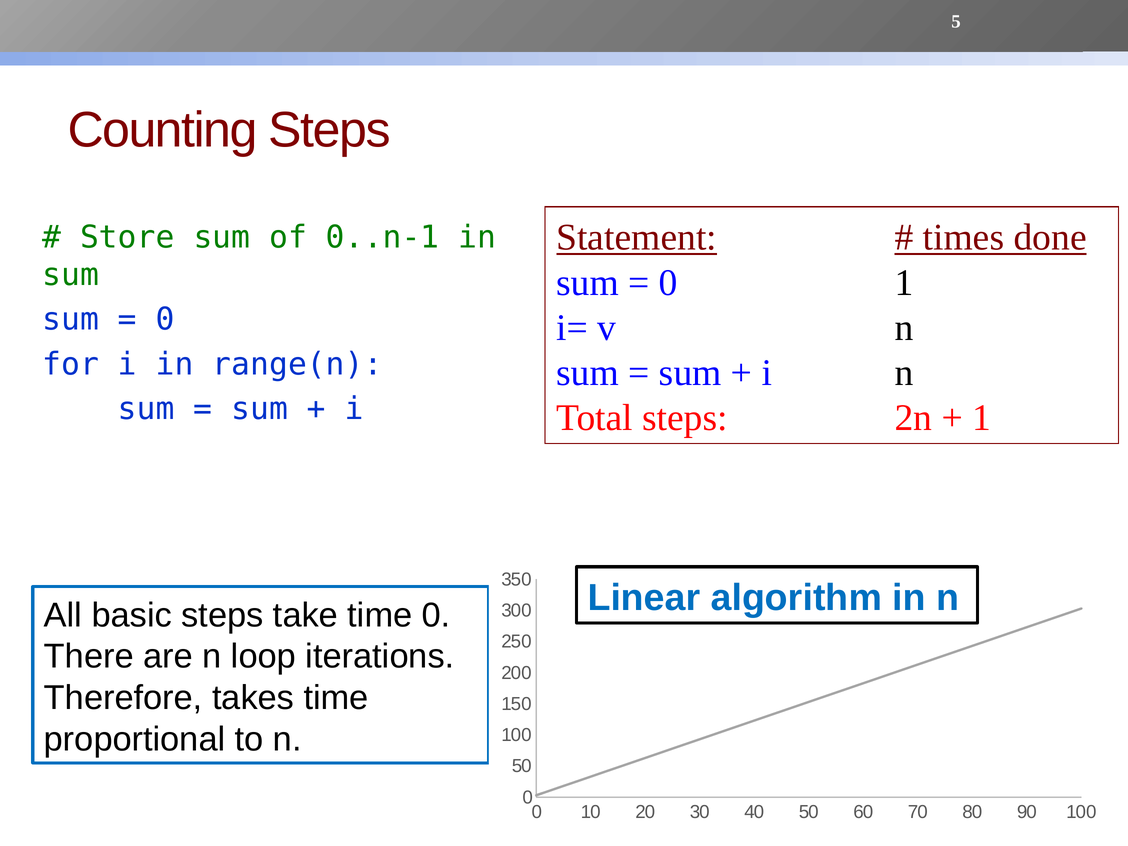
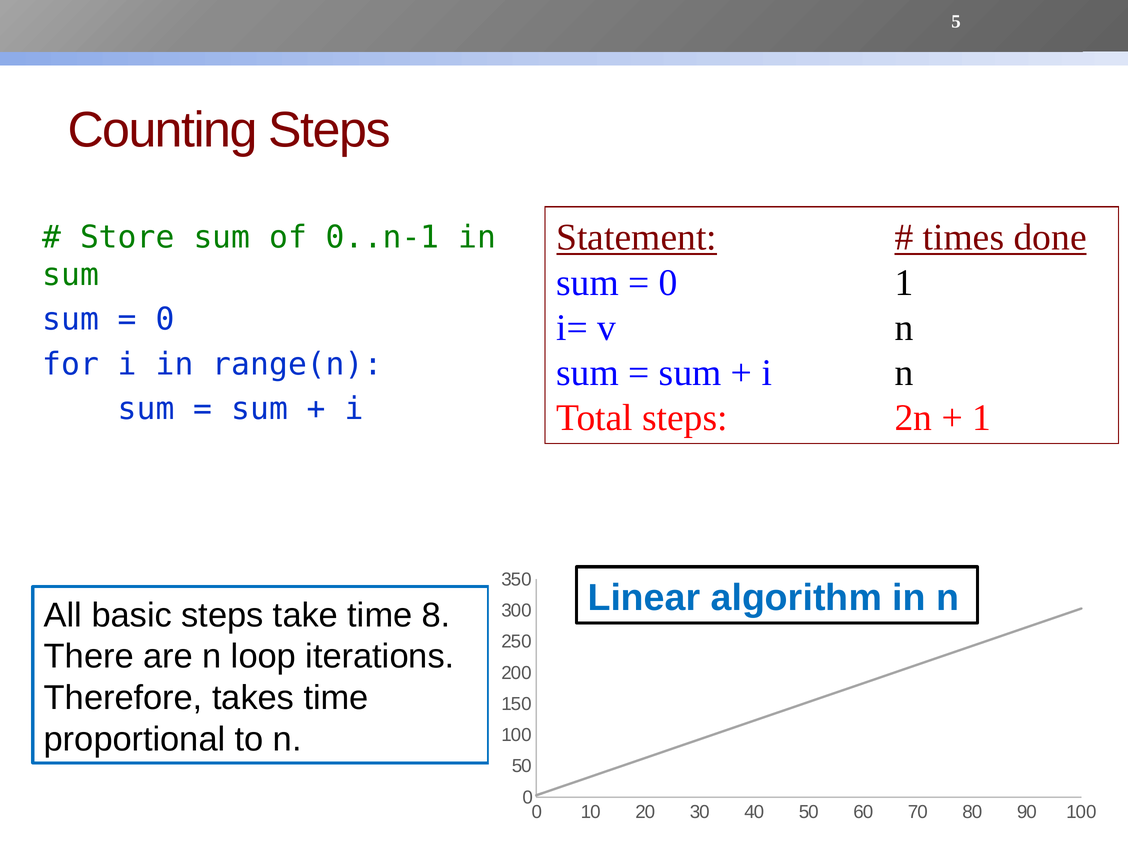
time 0: 0 -> 8 (436, 615)
